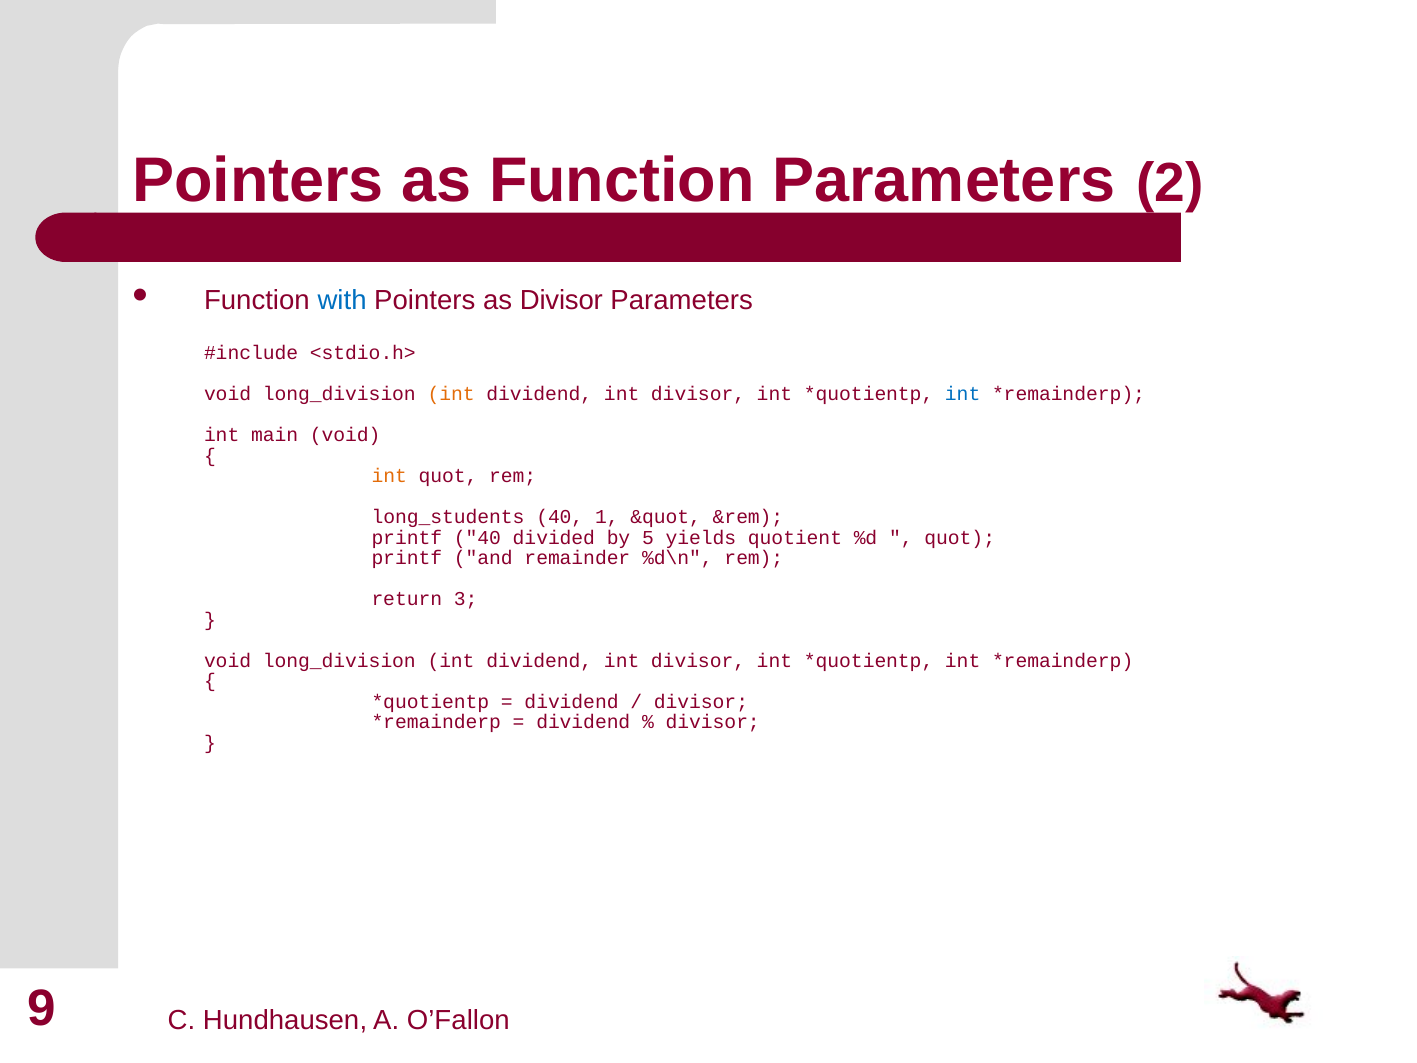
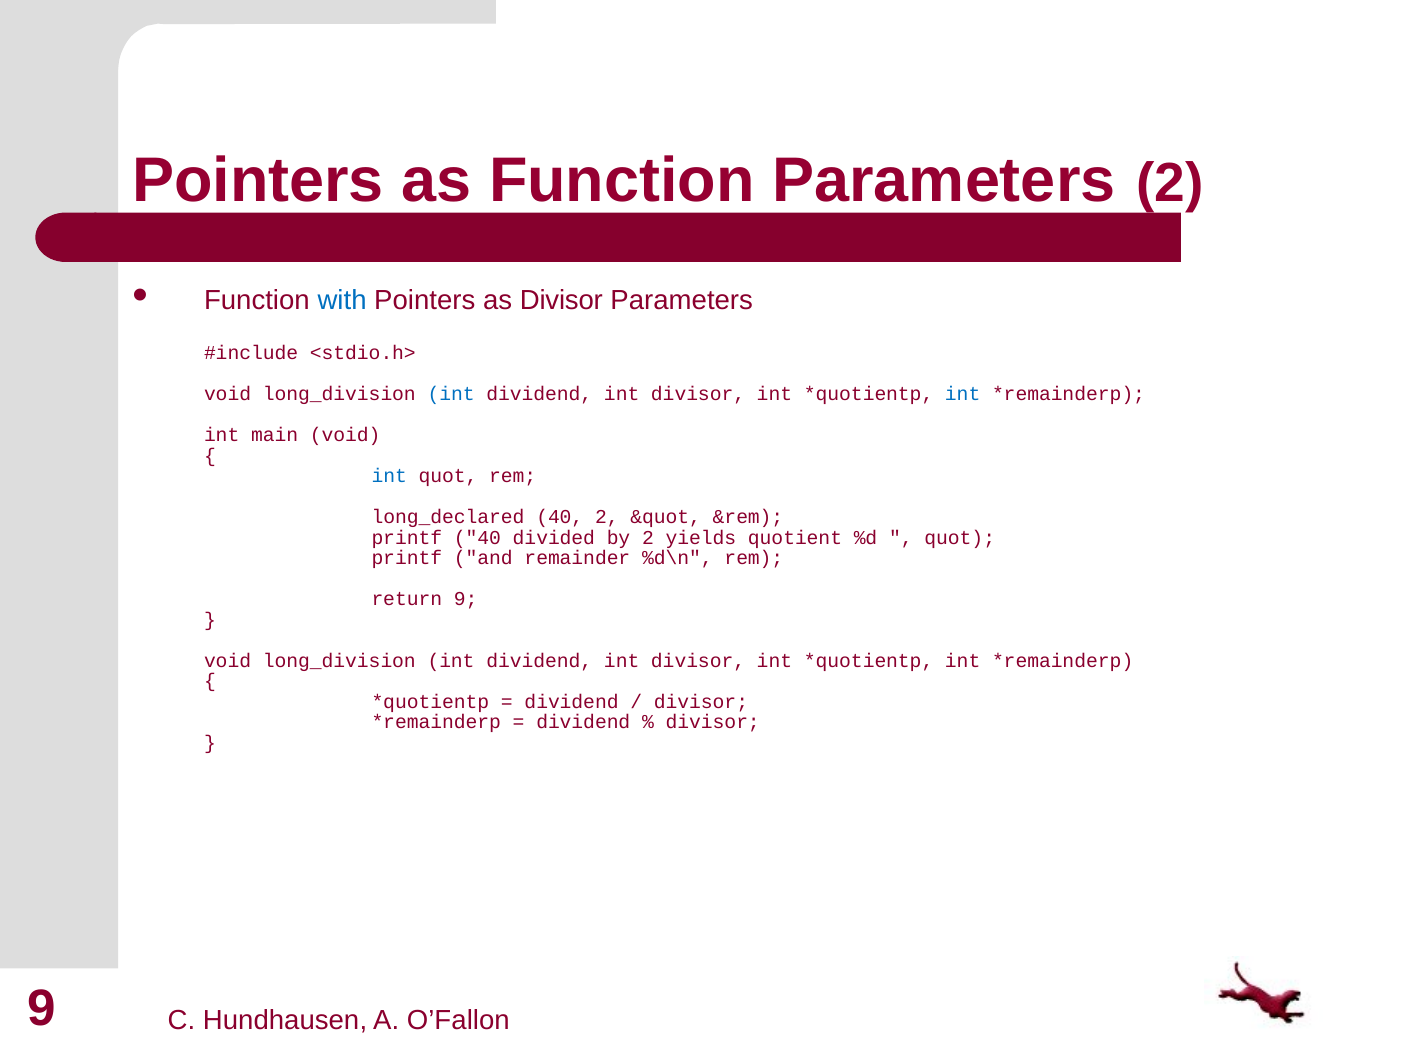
int colour: orange -> blue (451, 394)
int colour: orange -> blue (389, 476)
long_students: long_students -> long_declared (448, 517)
40 1: 1 -> 2 (607, 517)
by 5: 5 -> 2 (648, 538)
return 3: 3 -> 9 (466, 599)
